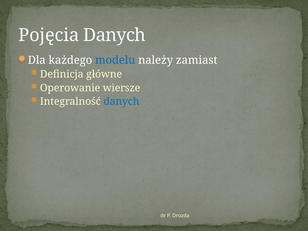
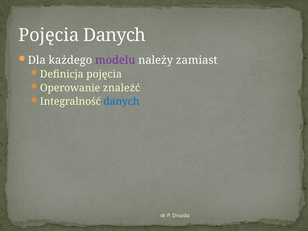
modelu colour: blue -> purple (115, 60)
Definicja główne: główne -> pojęcia (104, 74)
wiersze: wiersze -> znaleźć (121, 88)
